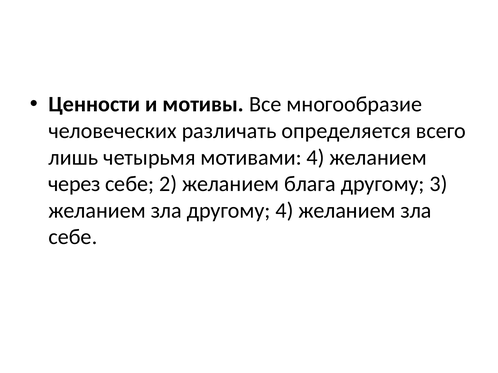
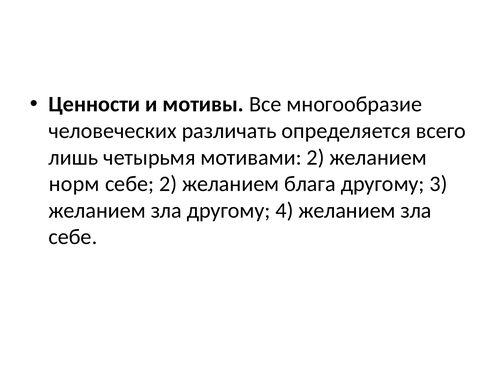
мотивами 4: 4 -> 2 (316, 158)
через: через -> норм (74, 184)
